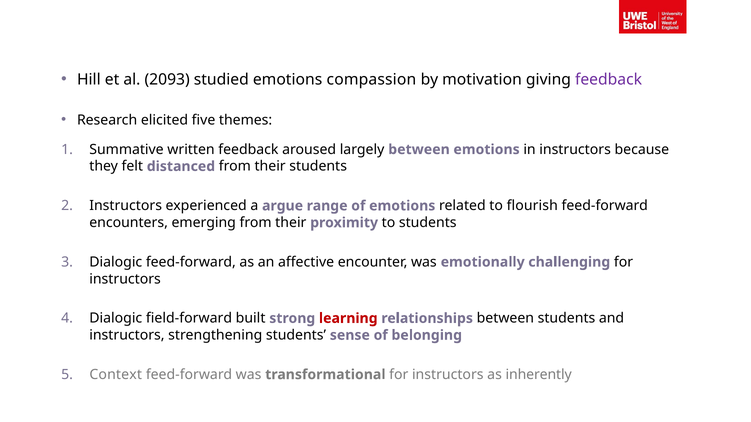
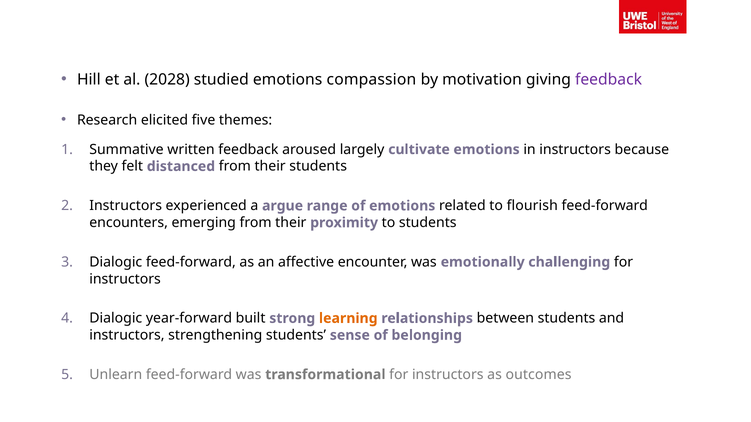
2093: 2093 -> 2028 (167, 80)
largely between: between -> cultivate (419, 150)
field-forward: field-forward -> year-forward (189, 319)
learning colour: red -> orange (348, 319)
Context: Context -> Unlearn (116, 375)
inherently: inherently -> outcomes (539, 375)
